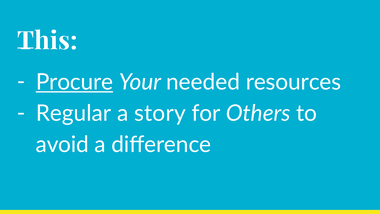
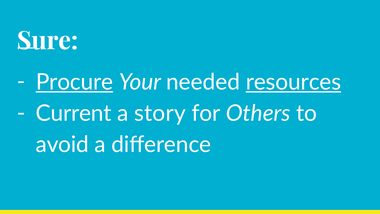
This: This -> Sure (47, 41)
resources underline: none -> present (293, 82)
Regular: Regular -> Current (74, 113)
